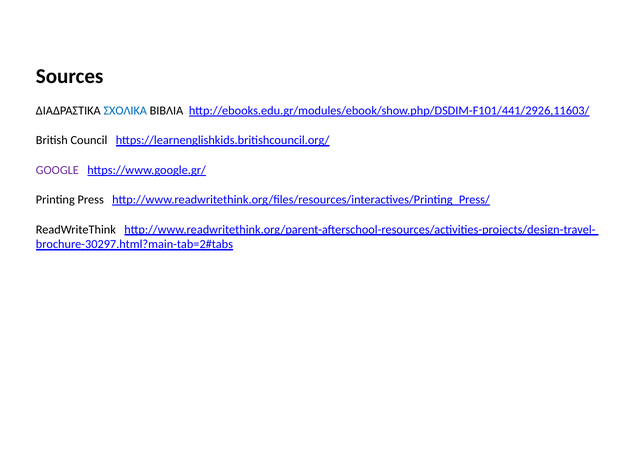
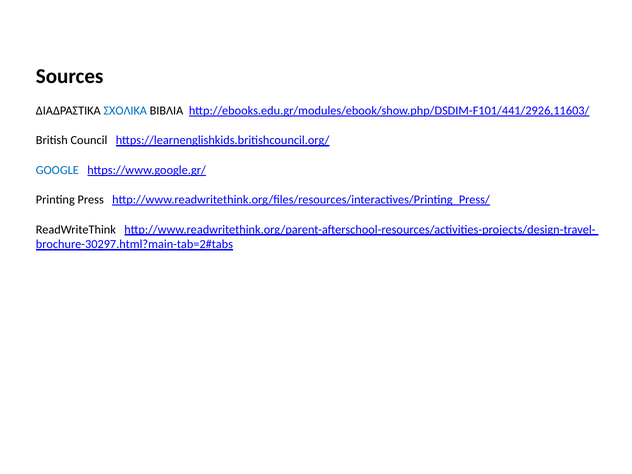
GOOGLE colour: purple -> blue (57, 170)
